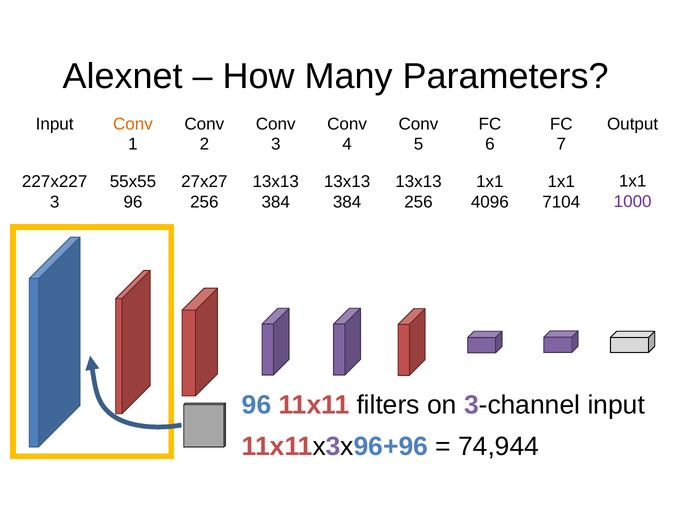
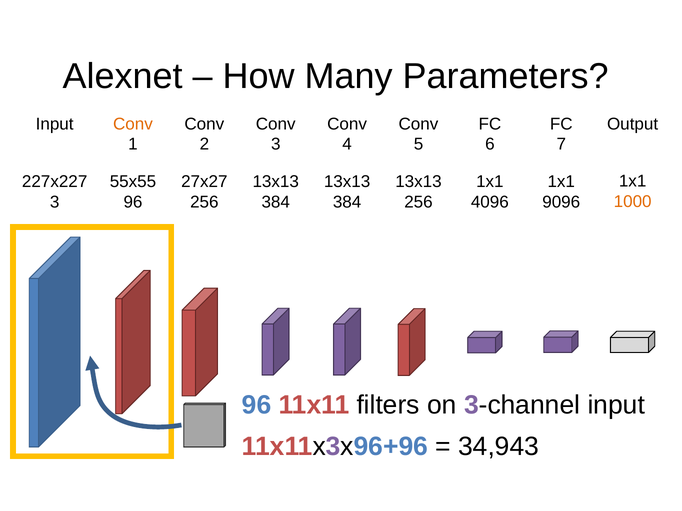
1000 colour: purple -> orange (633, 202)
7104: 7104 -> 9096 (561, 202)
74,944: 74,944 -> 34,943 (499, 447)
